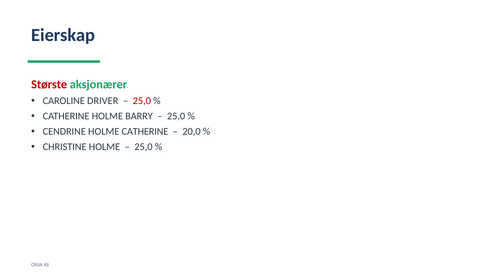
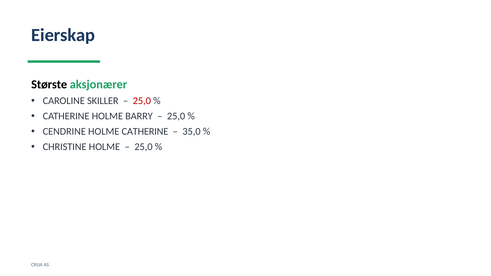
Største colour: red -> black (49, 85)
DRIVER: DRIVER -> SKILLER (103, 101)
20,0: 20,0 -> 35,0 (192, 132)
